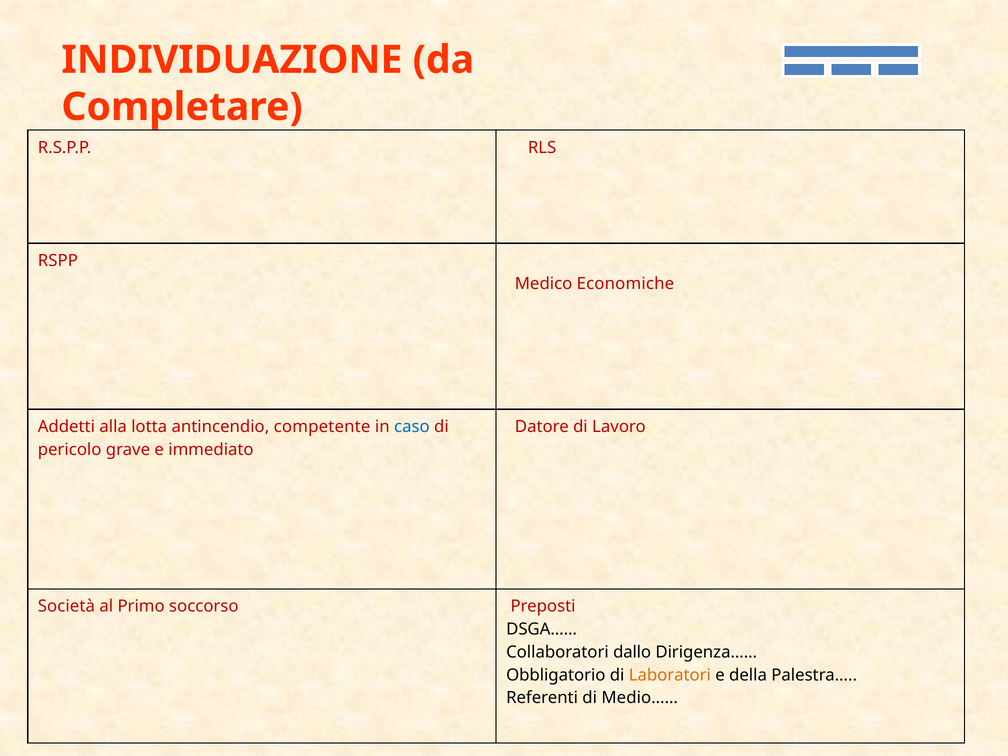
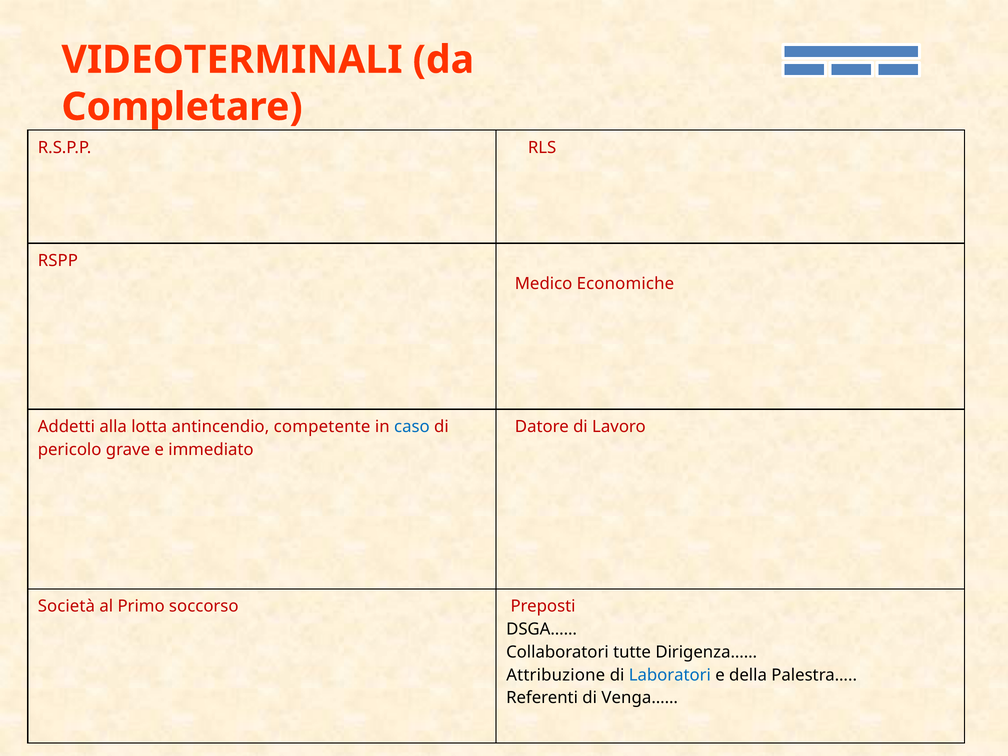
INDIVIDUAZIONE: INDIVIDUAZIONE -> VIDEOTERMINALI (232, 60)
dallo: dallo -> tutte (632, 652)
Obbligatorio: Obbligatorio -> Attribuzione (556, 675)
Laboratori colour: orange -> blue (670, 675)
Medio……: Medio…… -> Venga…… (640, 698)
